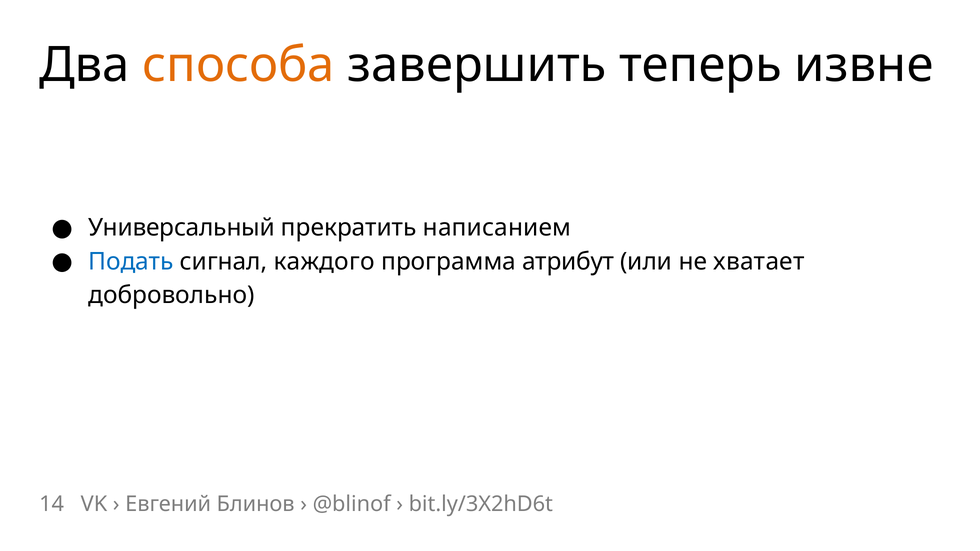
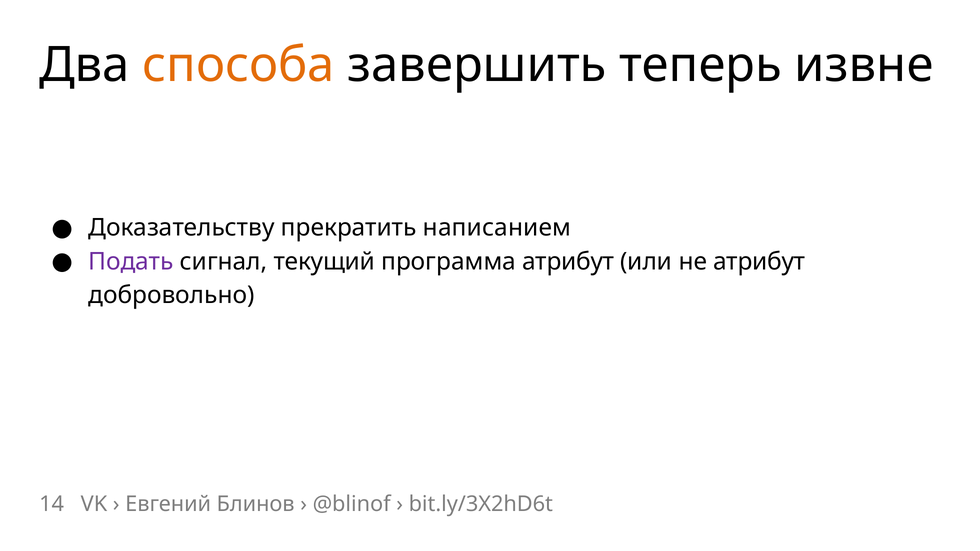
Универсальный: Универсальный -> Доказательству (181, 228)
Подать colour: blue -> purple (131, 262)
каждого: каждого -> текущий (324, 262)
не хватает: хватает -> атрибут (759, 262)
